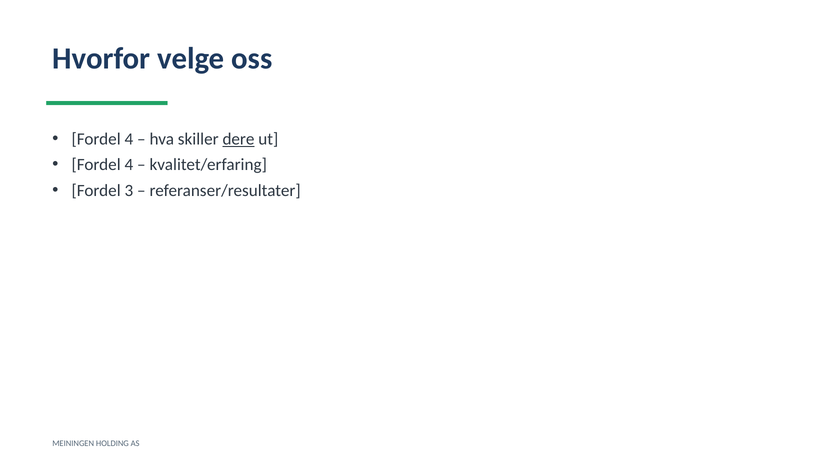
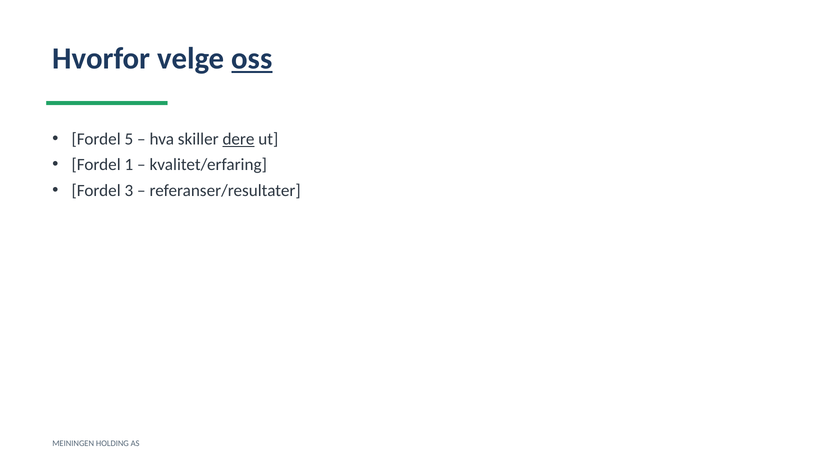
oss underline: none -> present (252, 59)
4: 4 -> 5 (129, 139)
4: 4 -> 1 (129, 165)
